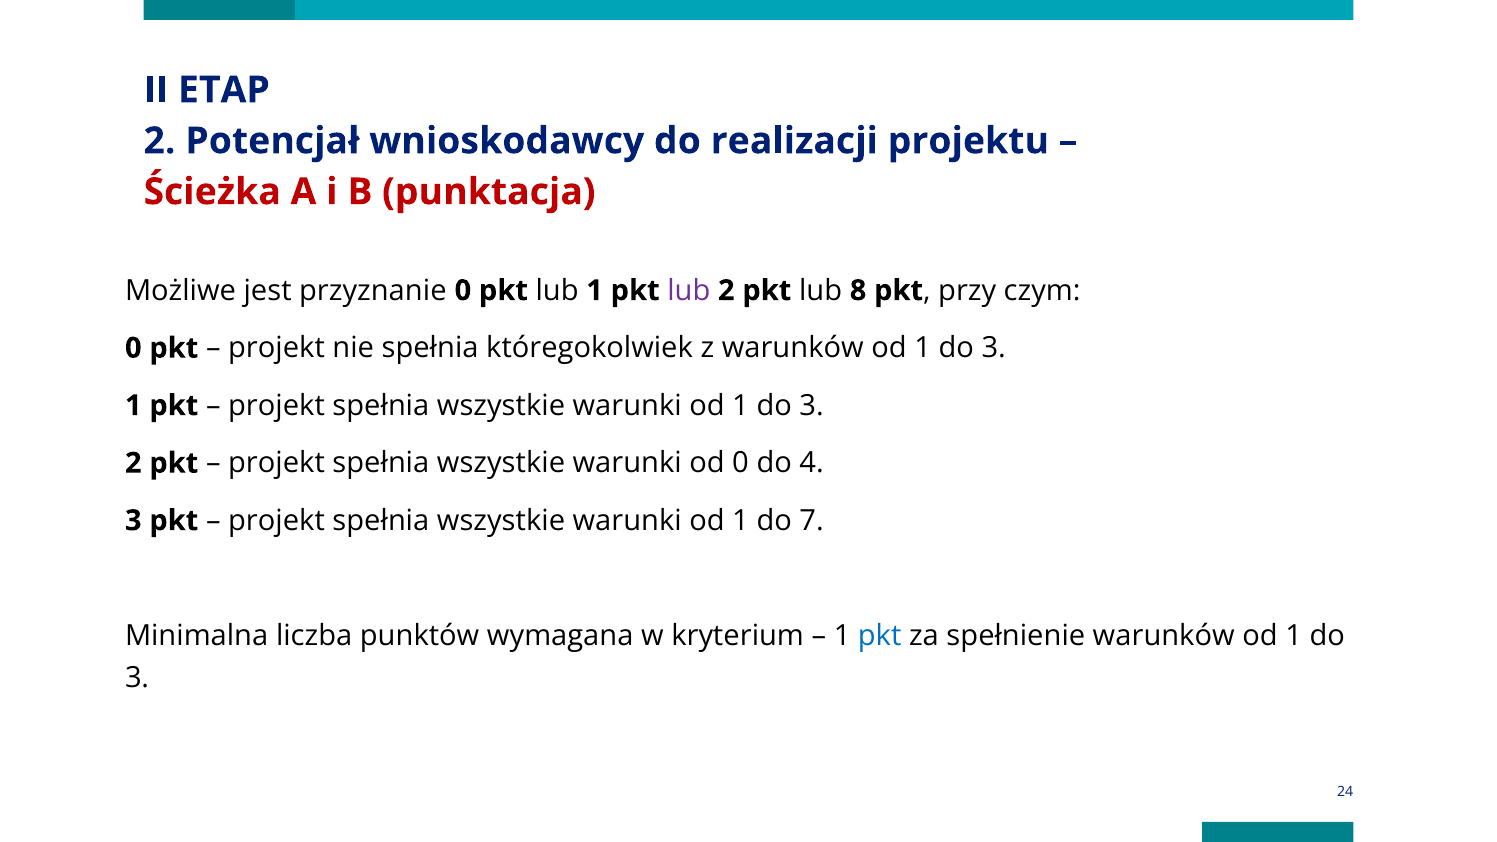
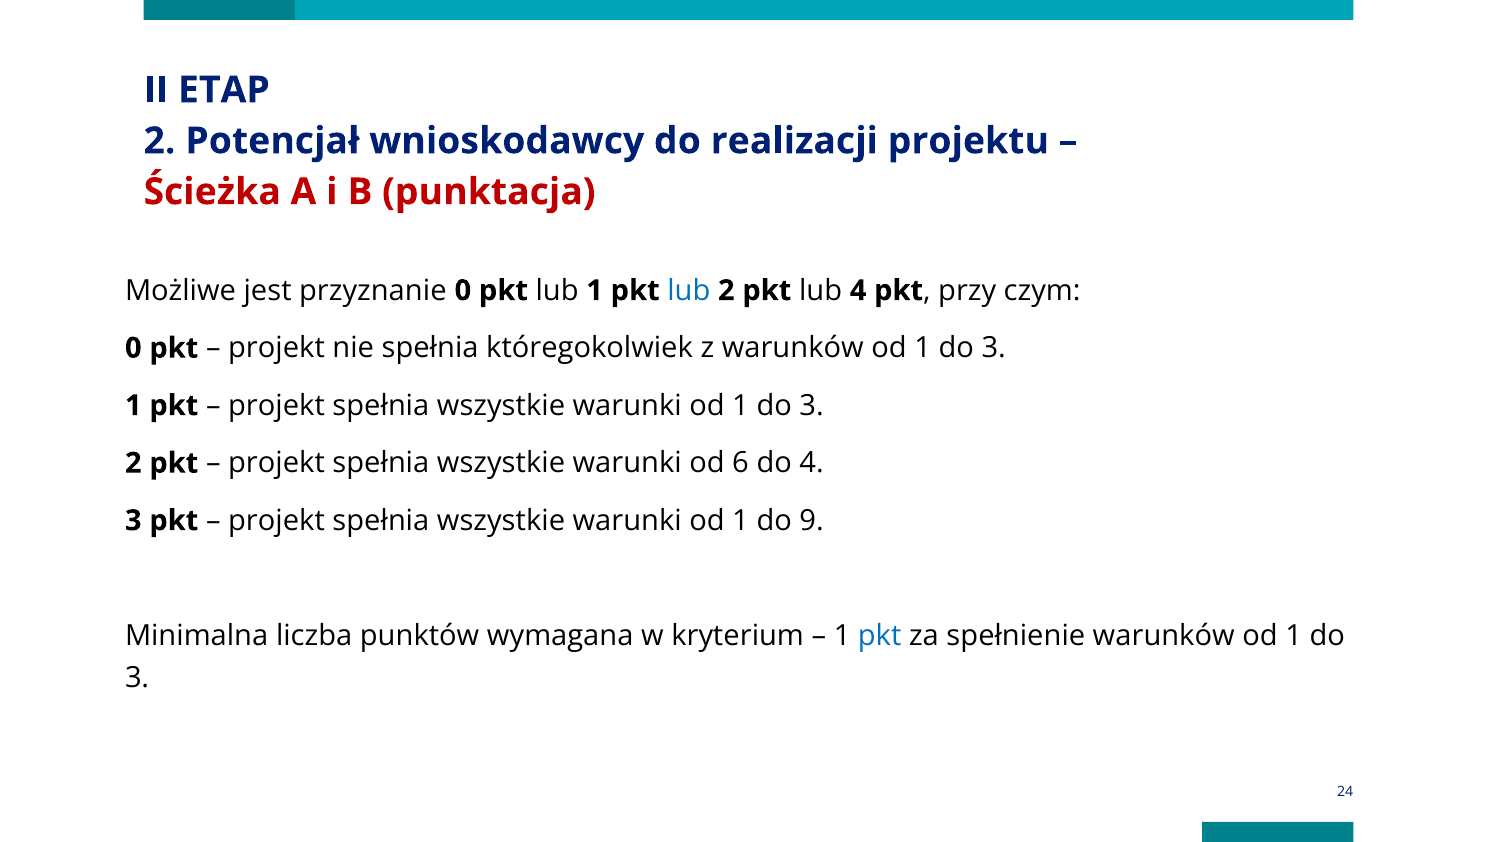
lub colour: purple -> blue (689, 291)
lub 8: 8 -> 4 (858, 291)
od 0: 0 -> 6 (741, 463)
7: 7 -> 9 (812, 521)
